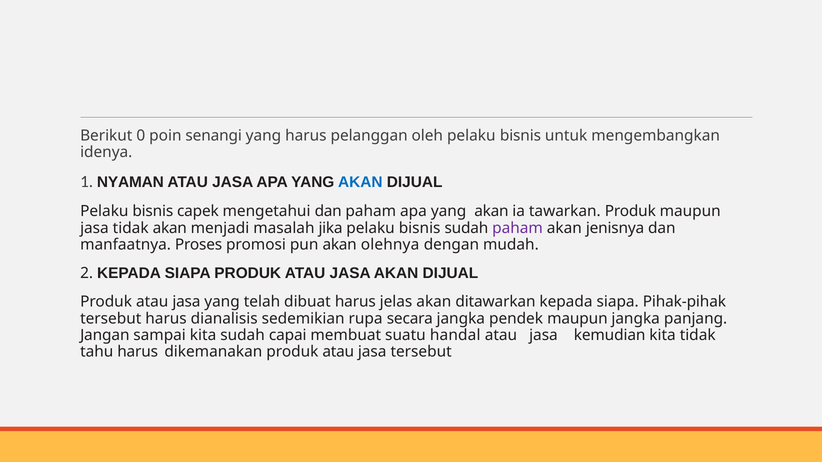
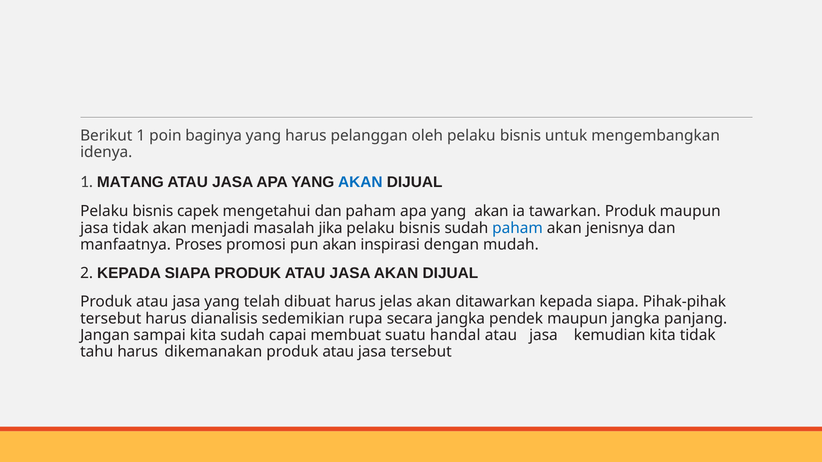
Berikut 0: 0 -> 1 (141, 136)
senangi: senangi -> baginya (214, 136)
NYAMAN: NYAMAN -> MATANG (130, 183)
paham colour: purple -> blue (518, 228)
olehnya: olehnya -> inspirasi (390, 245)
